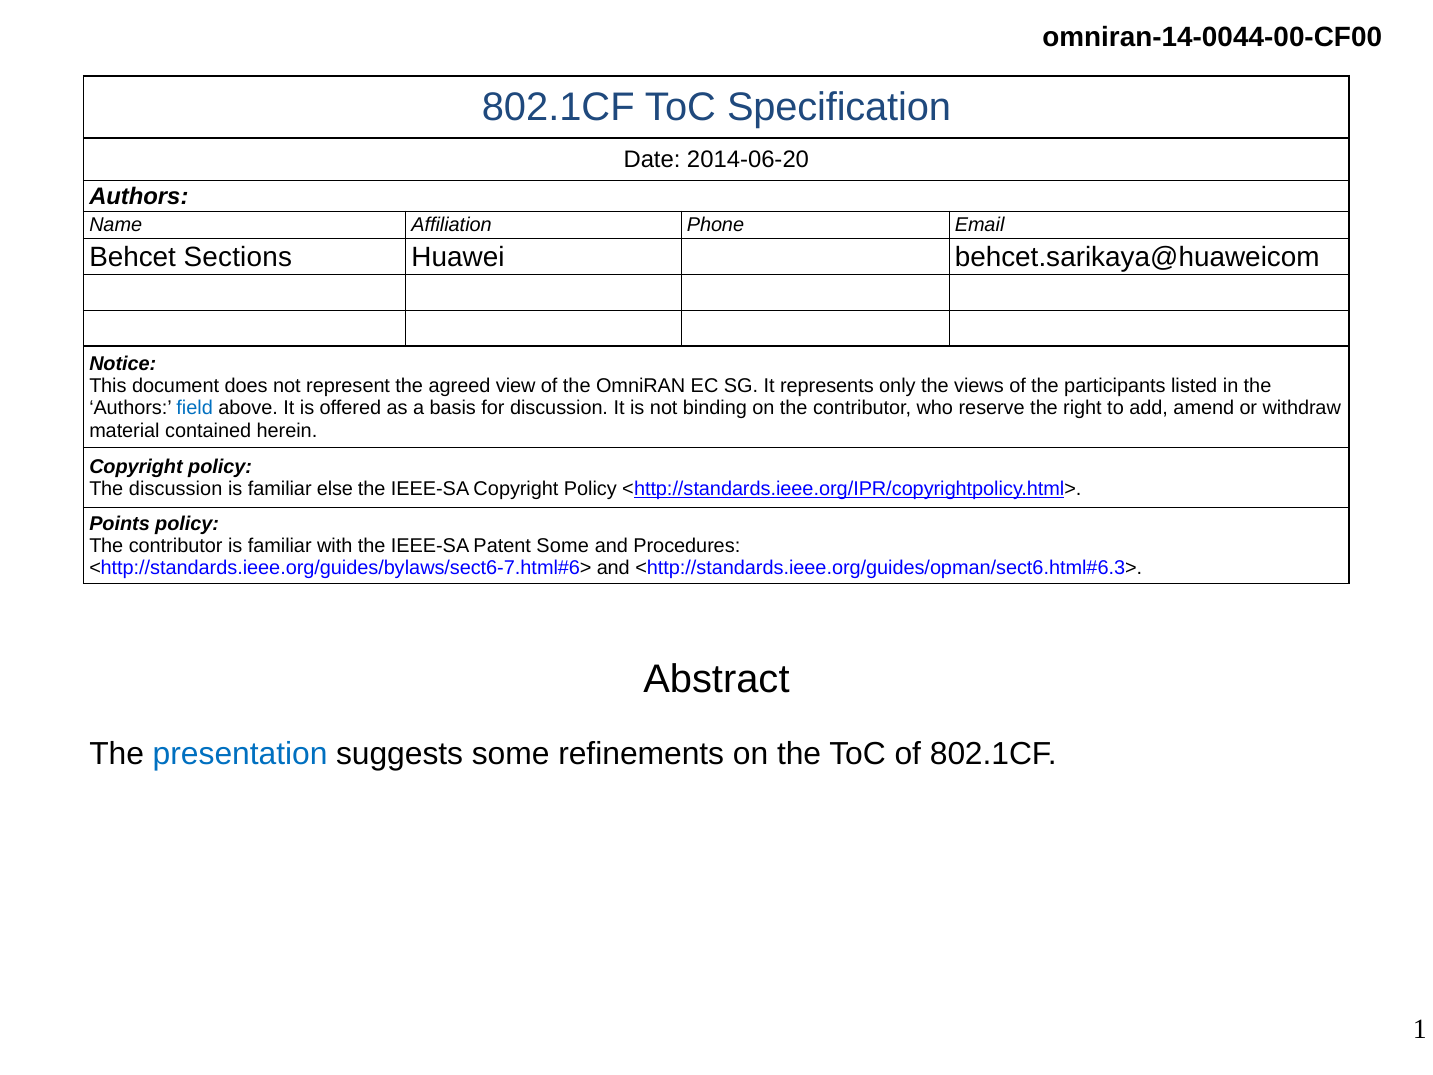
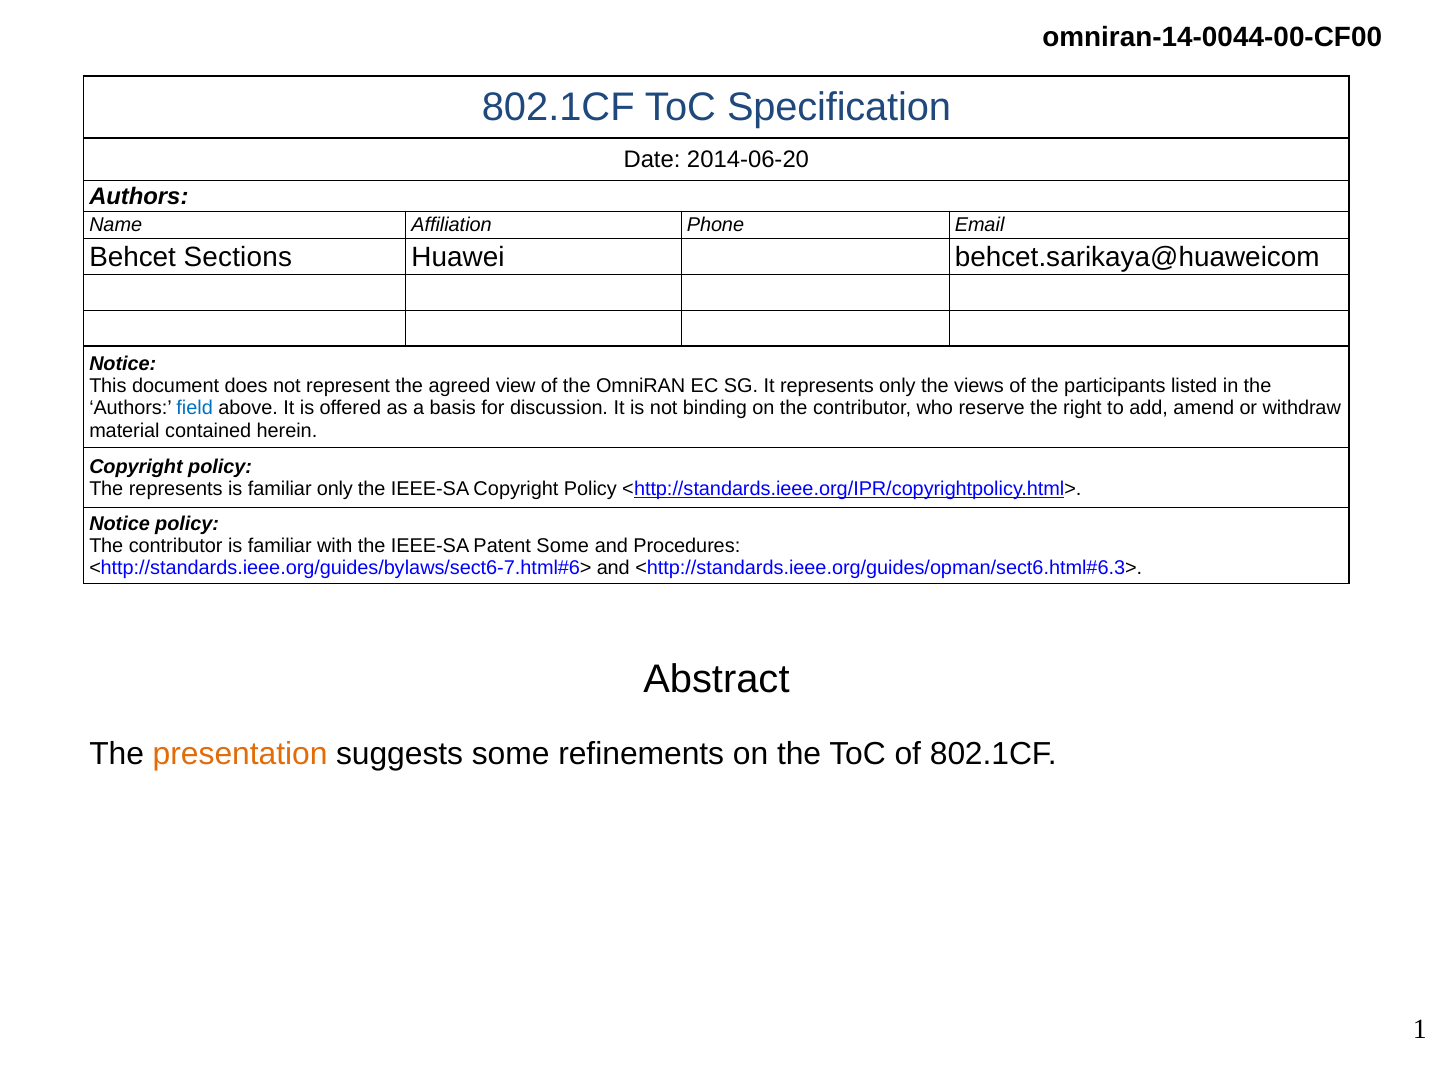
The discussion: discussion -> represents (176, 489)
familiar else: else -> only (335, 489)
Points: Points -> Notice (120, 524)
presentation colour: blue -> orange (240, 754)
